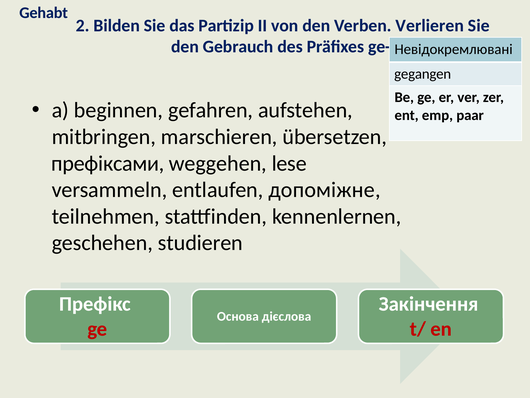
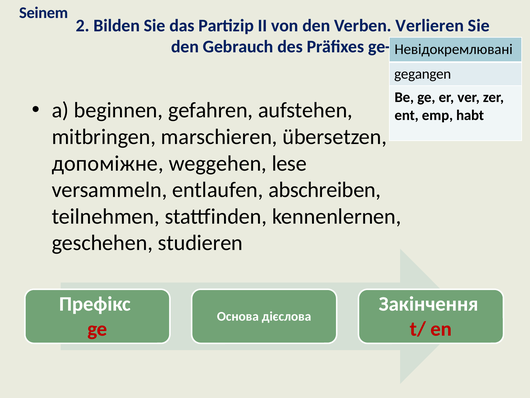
Gehabt: Gehabt -> Seinem (44, 13)
paar: paar -> habt (470, 115)
префіксами: префіксами -> допоміжне (108, 163)
допоміжне: допоміжне -> abschreiben (325, 190)
